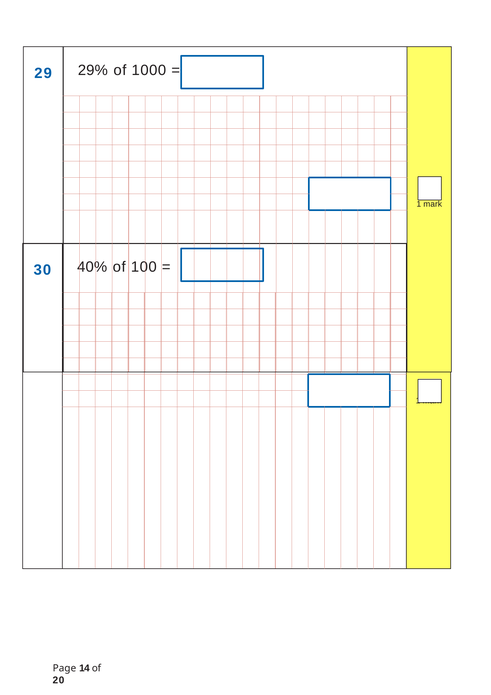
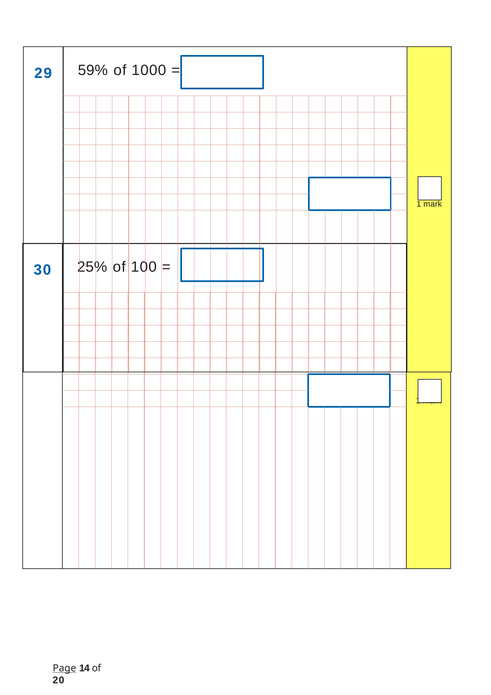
29%: 29% -> 59% (93, 70)
40%: 40% -> 25% (92, 267)
Page underline: none -> present (64, 668)
